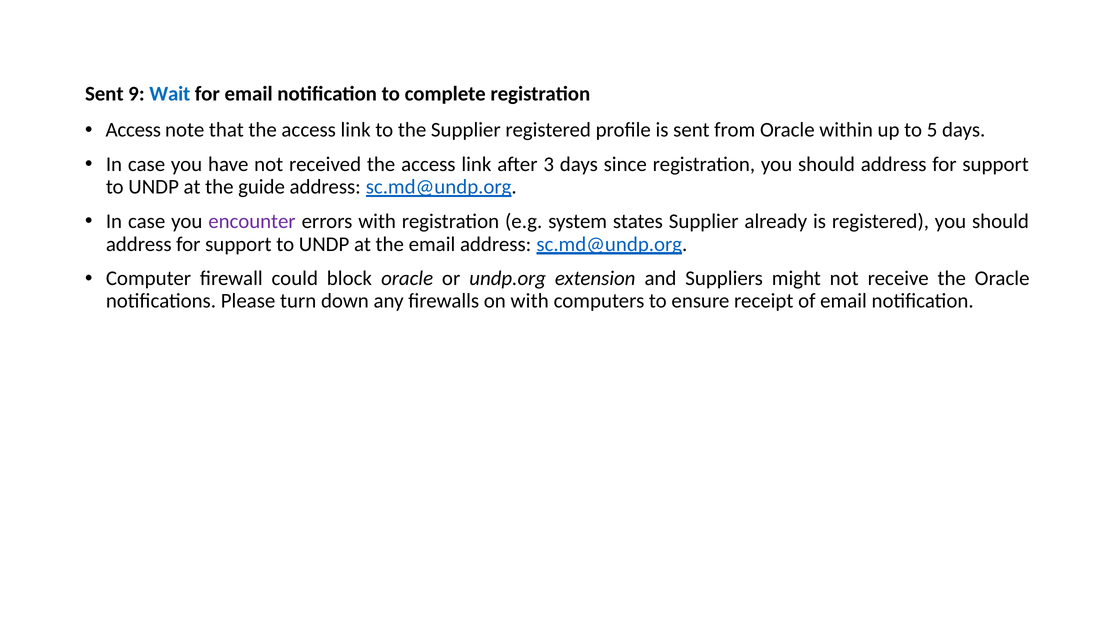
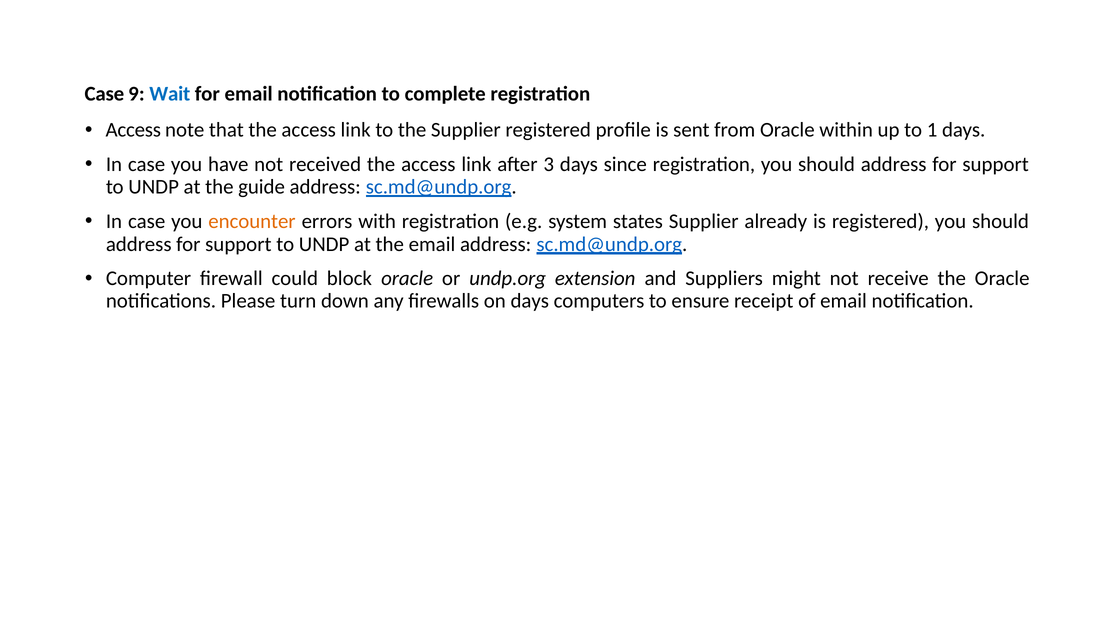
Sent: Sent -> Case (104, 94)
5: 5 -> 1 (932, 130)
encounter colour: purple -> orange (252, 221)
on with: with -> days (530, 301)
